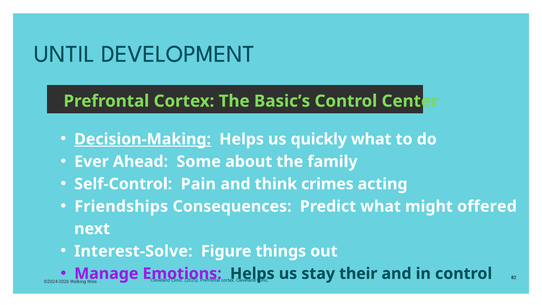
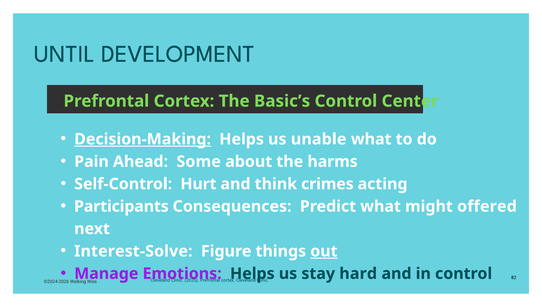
quickly: quickly -> unable (319, 139)
Ever: Ever -> Pain (91, 162)
family: family -> harms (333, 162)
Pain: Pain -> Hurt (198, 184)
Friendships: Friendships -> Participants (121, 206)
out underline: none -> present (324, 251)
their: their -> hard (358, 274)
